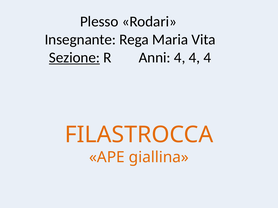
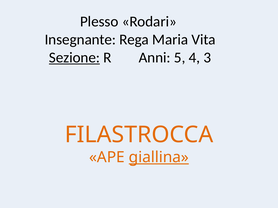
Anni 4: 4 -> 5 (180, 58)
4: 4 -> 3 (207, 58)
giallina underline: none -> present (159, 158)
